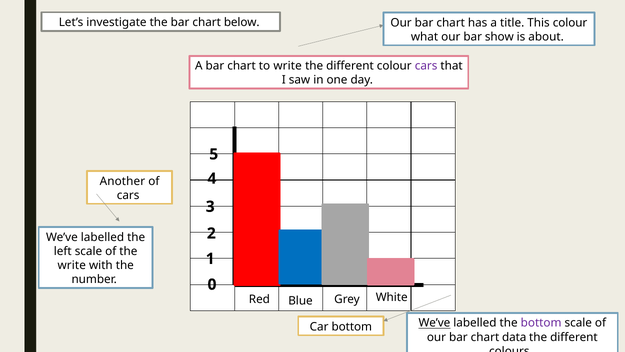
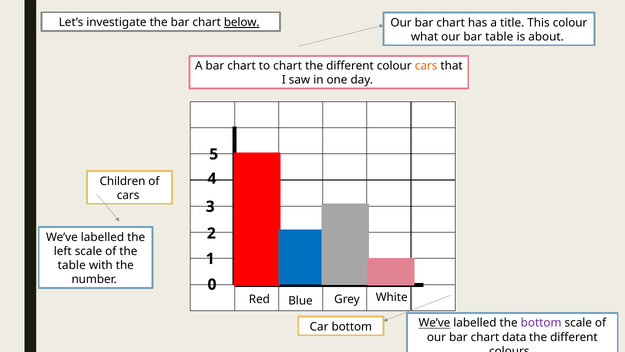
below underline: none -> present (242, 22)
bar show: show -> table (499, 37)
to write: write -> chart (288, 66)
cars colour: purple -> orange (426, 66)
Another: Another -> Children (123, 181)
write: write -> table (72, 265)
